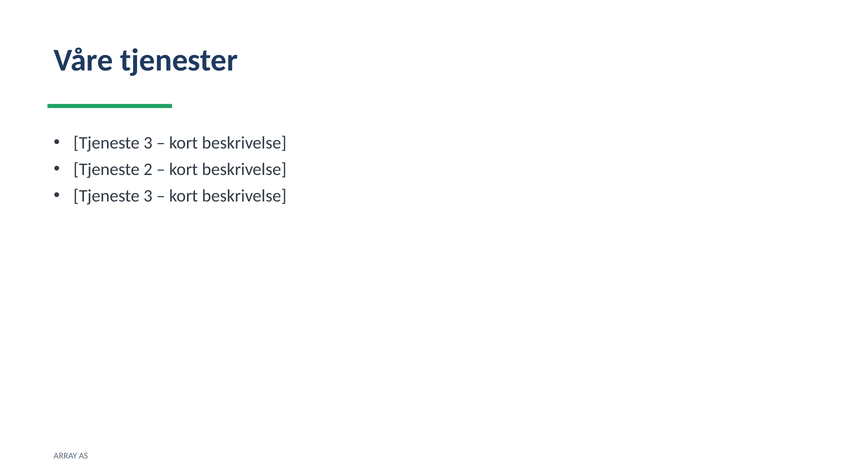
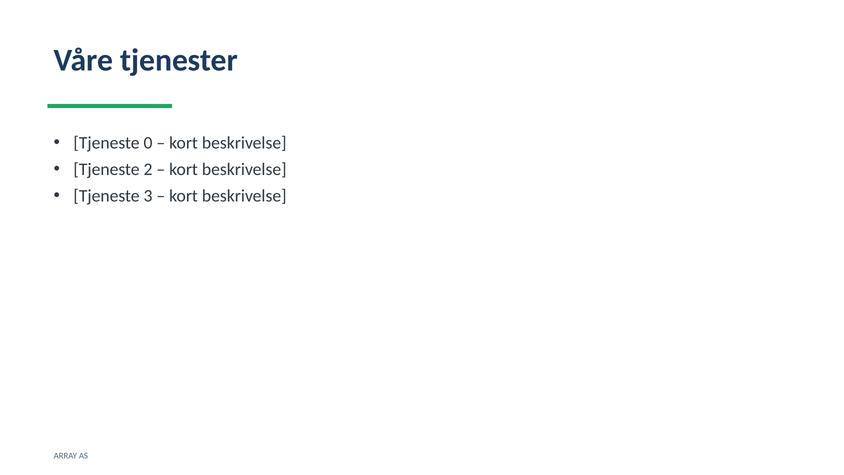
3: 3 -> 0 (148, 143)
